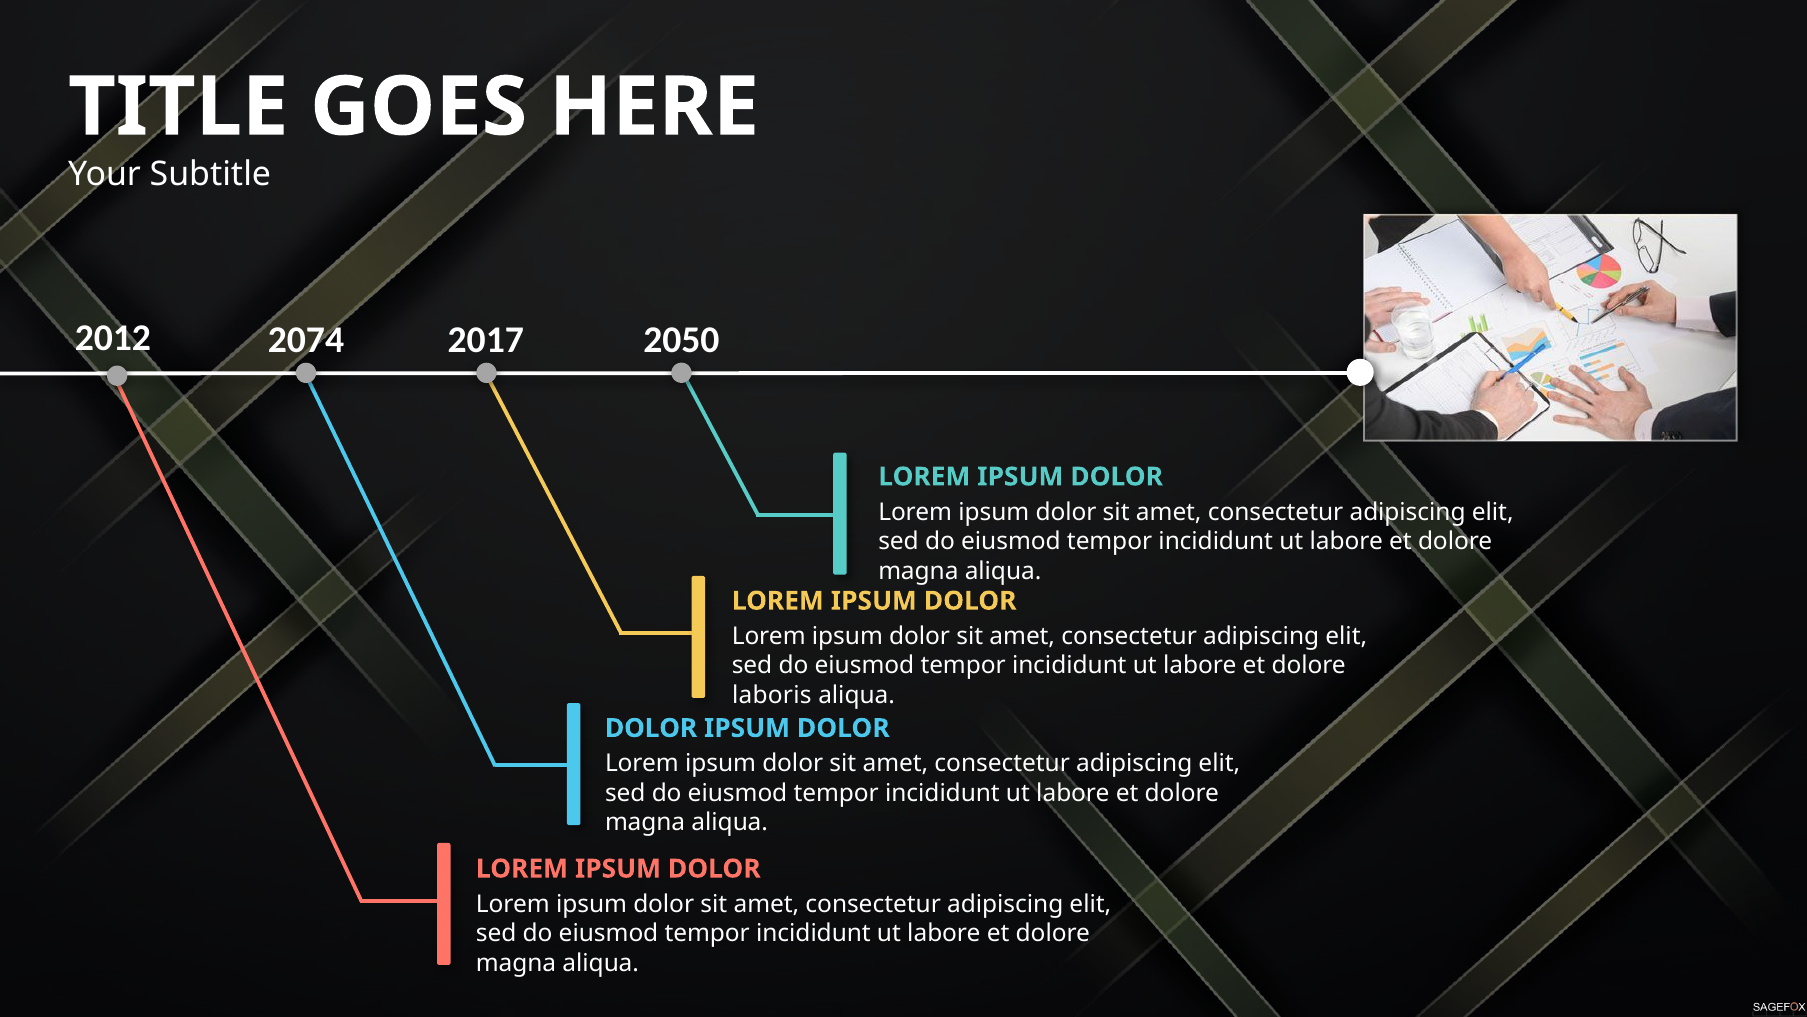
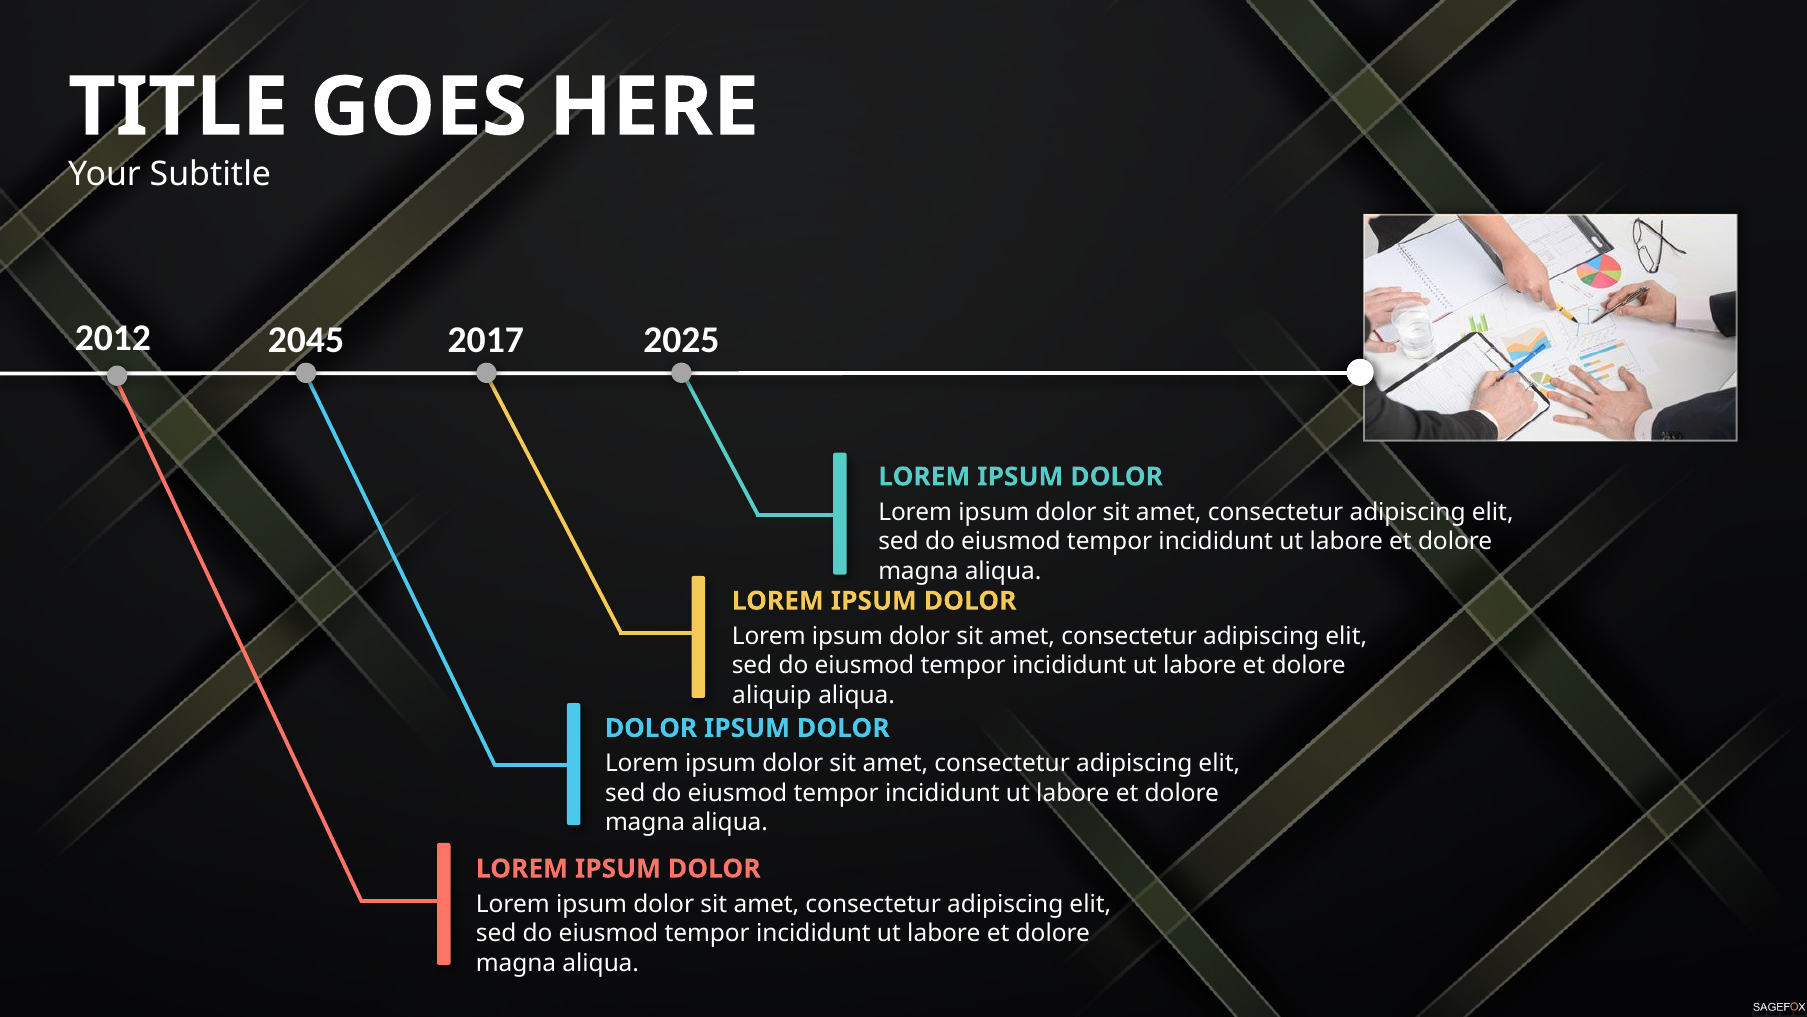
2074: 2074 -> 2045 (306, 340)
2050: 2050 -> 2025 (681, 340)
laboris: laboris -> aliquip (772, 695)
